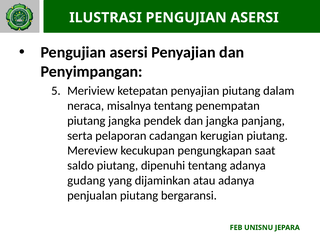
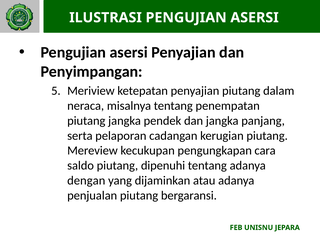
saat: saat -> cara (265, 151)
gudang: gudang -> dengan (86, 180)
